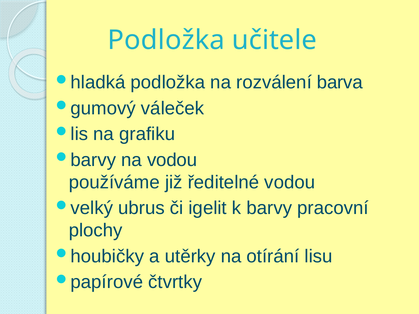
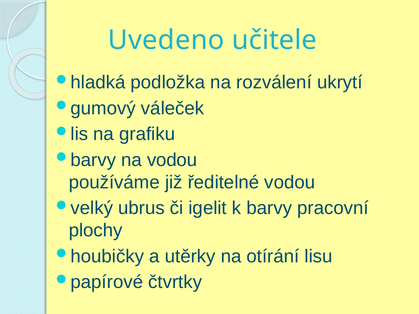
Podložka: Podložka -> Uvedeno (166, 40)
barva: barva -> ukrytí (340, 83)
